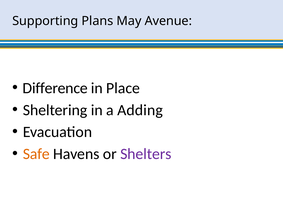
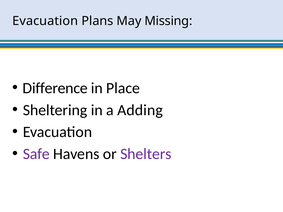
Supporting: Supporting -> Evacuation (45, 21)
Avenue: Avenue -> Missing (168, 21)
Safe colour: orange -> purple (36, 154)
